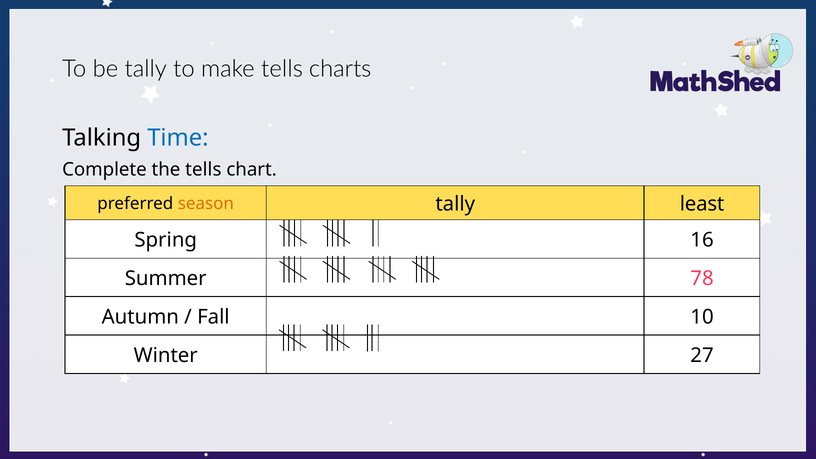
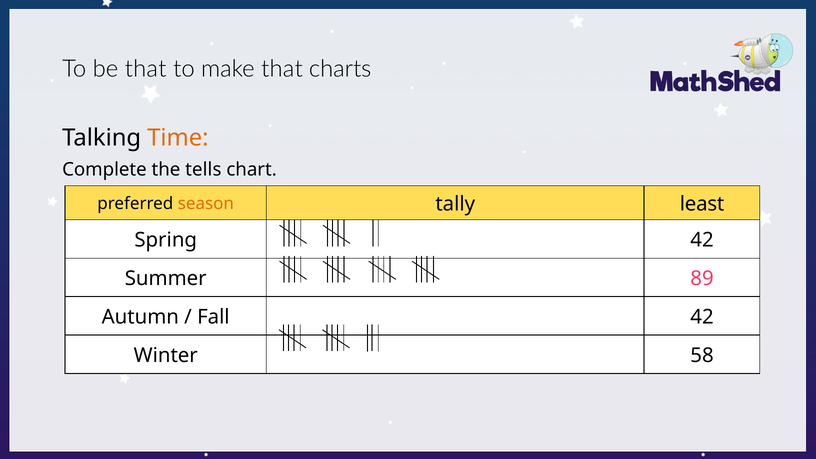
be tally: tally -> that (146, 69)
make tells: tells -> that (282, 69)
Time colour: blue -> orange (178, 138)
Spring 16: 16 -> 42 (702, 240)
78: 78 -> 89 (702, 279)
Fall 10: 10 -> 42 (702, 317)
27: 27 -> 58 (702, 355)
